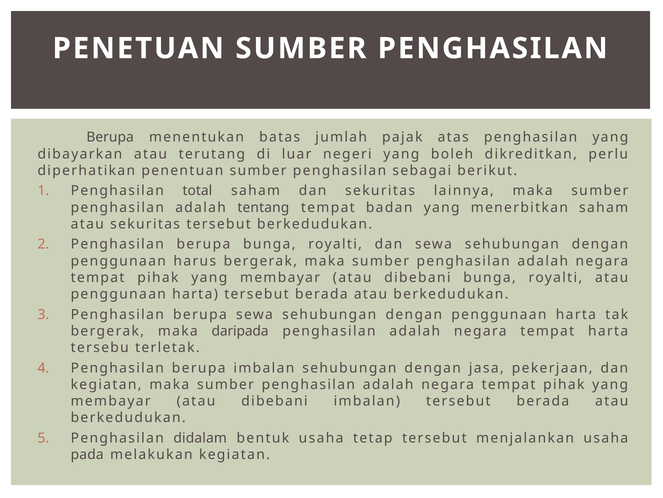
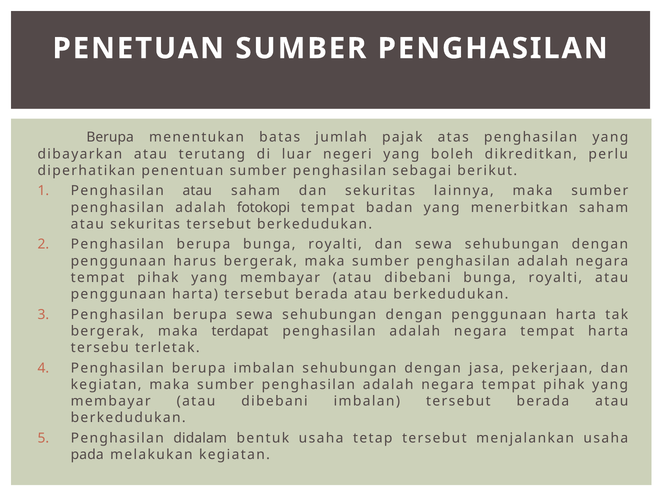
Penghasilan total: total -> atau (197, 191)
tentang: tentang -> fotokopi (264, 207)
daripada: daripada -> terdapat (240, 331)
